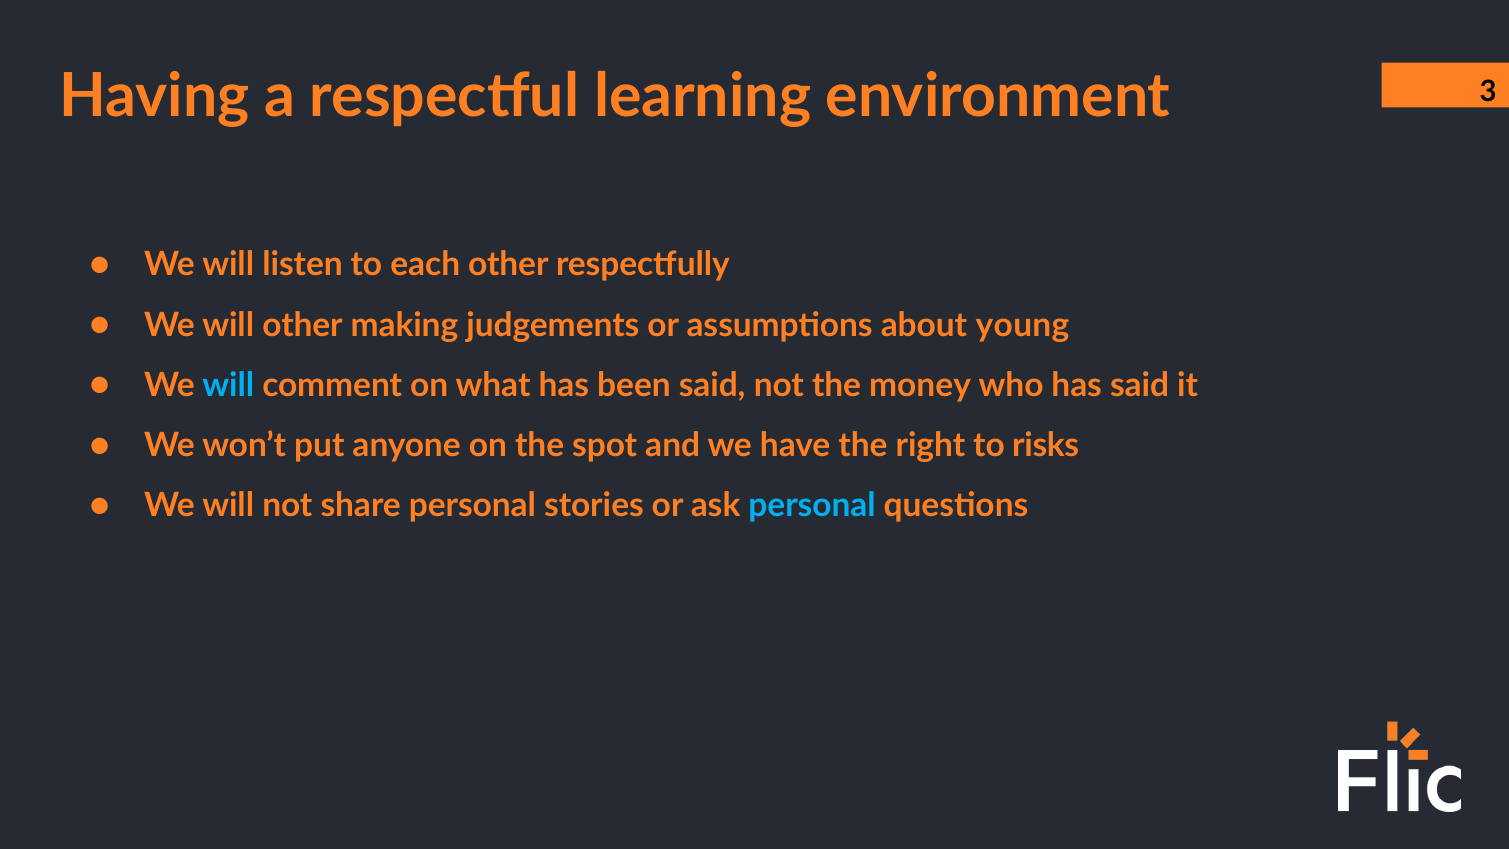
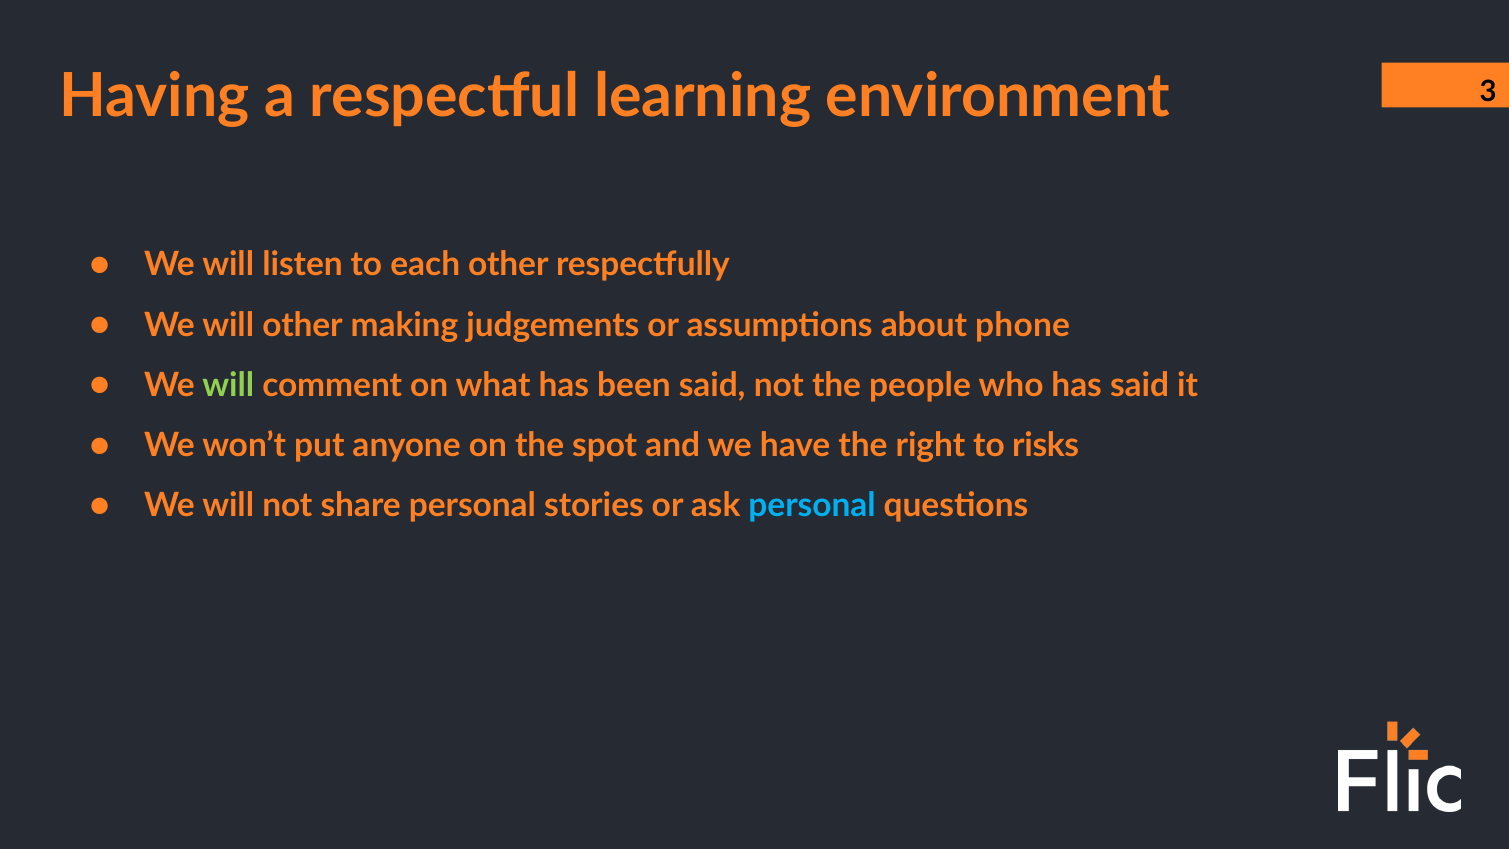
young: young -> phone (1023, 325)
will colour: light blue -> light green (228, 385)
money: money -> people (920, 385)
